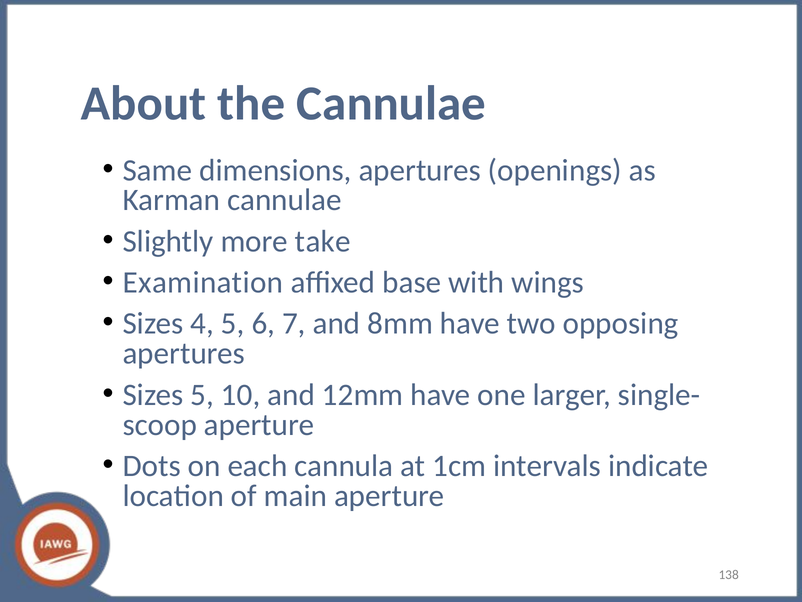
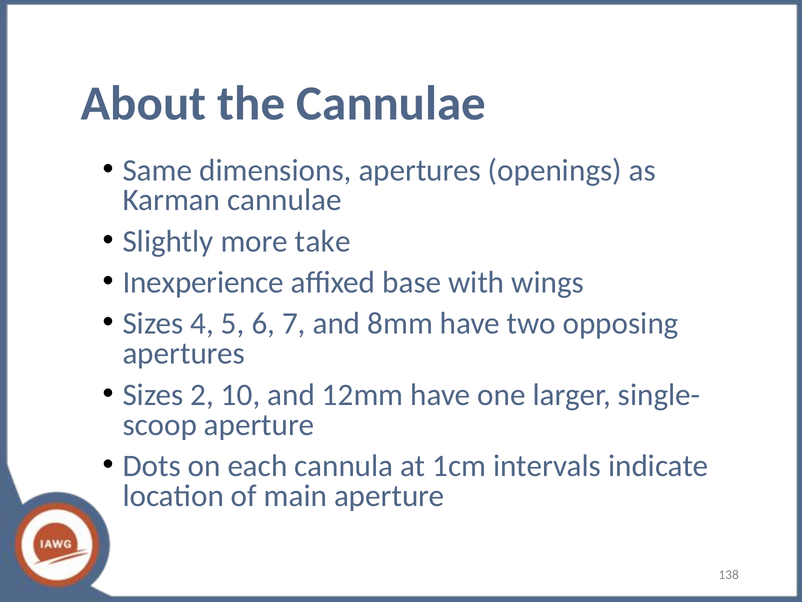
Examination: Examination -> Inexperience (203, 282)
Sizes 5: 5 -> 2 (202, 394)
